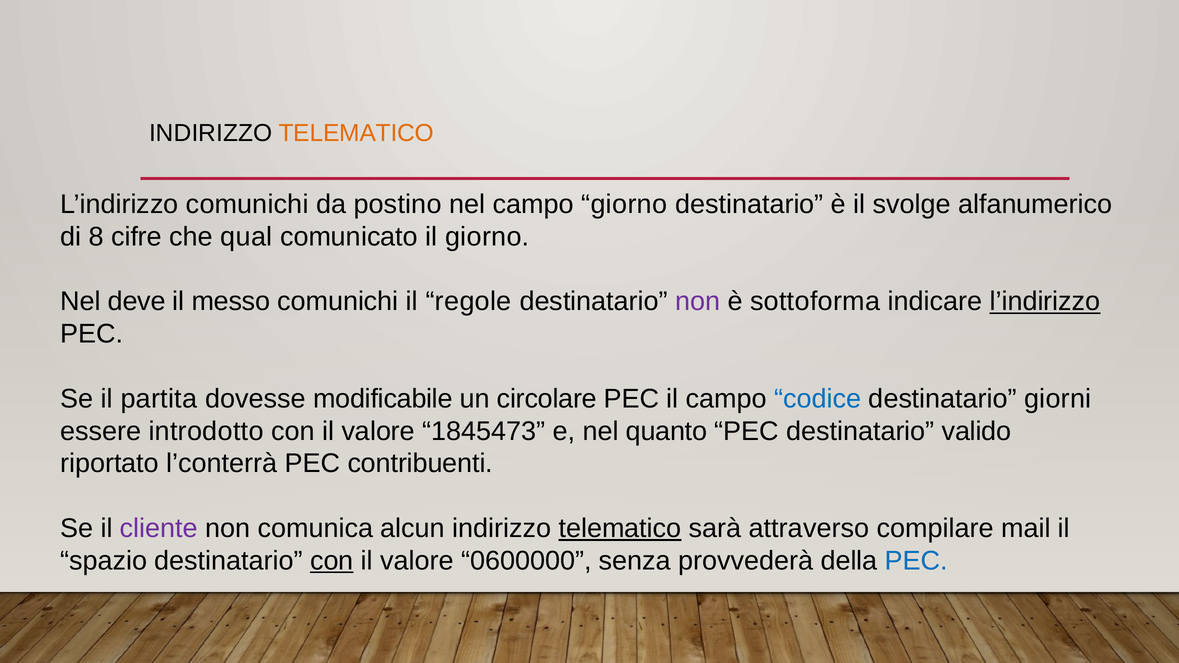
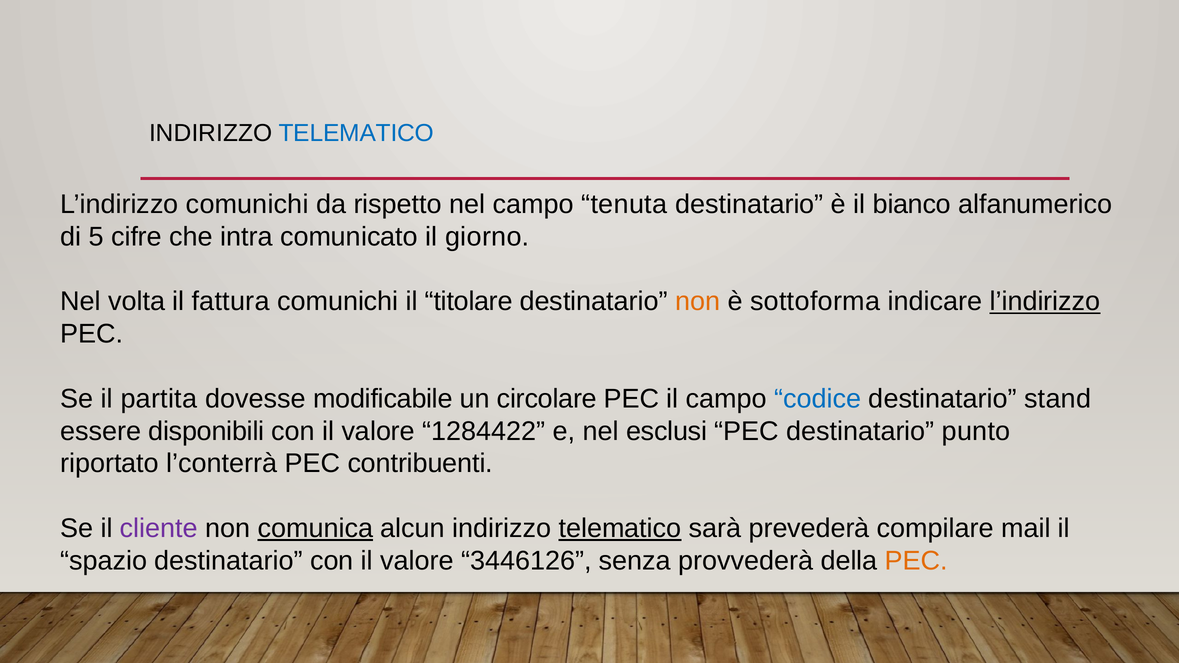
TELEMATICO colour: orange -> blue (356, 133)
postino: postino -> rispetto (398, 204)
campo giorno: giorno -> tenuta (624, 204)
svolge: svolge -> bianco (912, 204)
8: 8 -> 5 (96, 237)
qual: qual -> intra (247, 237)
deve: deve -> volta (137, 302)
messo: messo -> fattura (231, 302)
regole: regole -> titolare (469, 302)
non colour: purple -> orange (698, 302)
giorni: giorni -> stand (1058, 399)
introdotto: introdotto -> disponibili (206, 431)
1845473: 1845473 -> 1284422 (484, 431)
quanto: quanto -> esclusi (667, 431)
valido: valido -> punto (976, 431)
comunica underline: none -> present (315, 529)
attraverso: attraverso -> prevederà (809, 529)
con underline: present -> none (332, 561)
0600000: 0600000 -> 3446126 (526, 561)
PEC colour: blue -> orange (916, 561)
